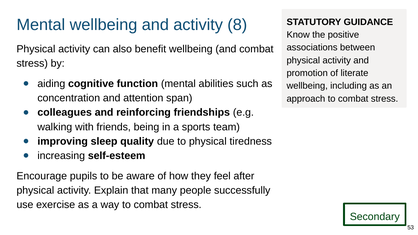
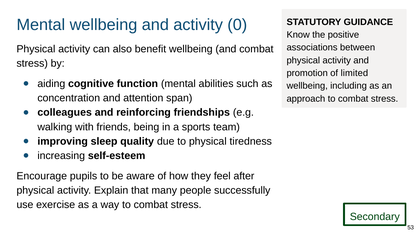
8: 8 -> 0 (237, 25)
literate: literate -> limited (354, 73)
